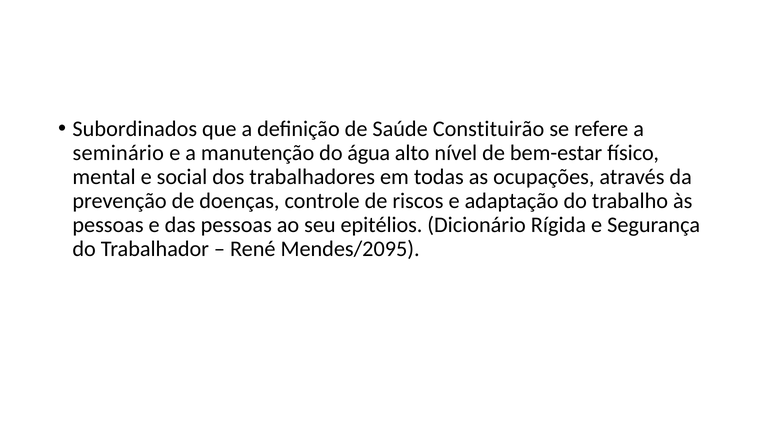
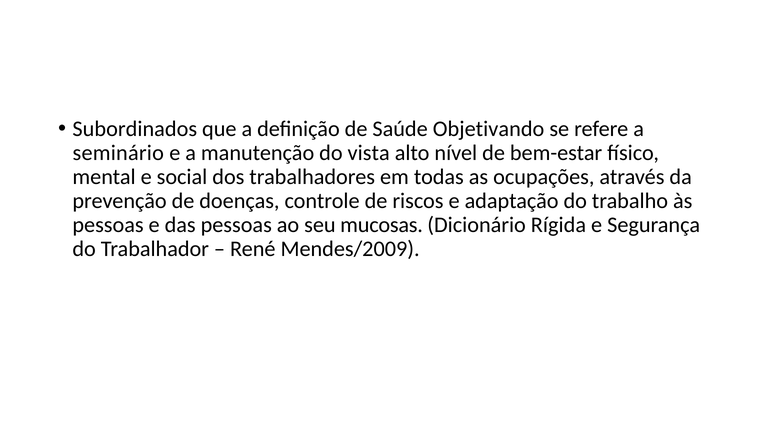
Constituirão: Constituirão -> Objetivando (489, 129)
água: água -> vista (369, 153)
epitélios: epitélios -> mucosas (382, 225)
Mendes/2095: Mendes/2095 -> Mendes/2009 (350, 249)
